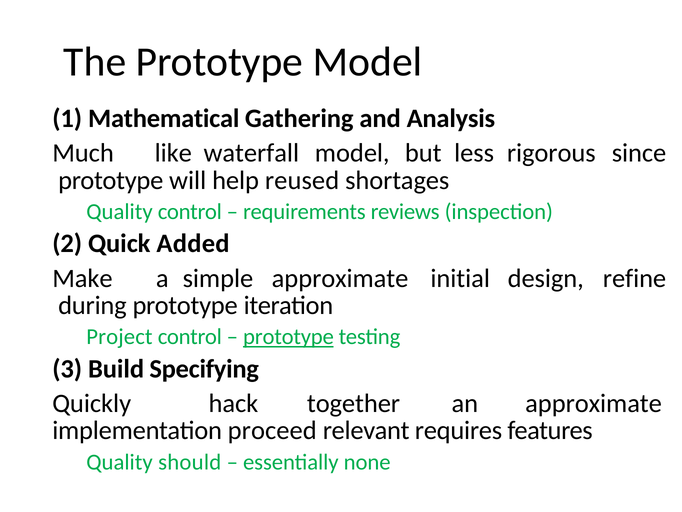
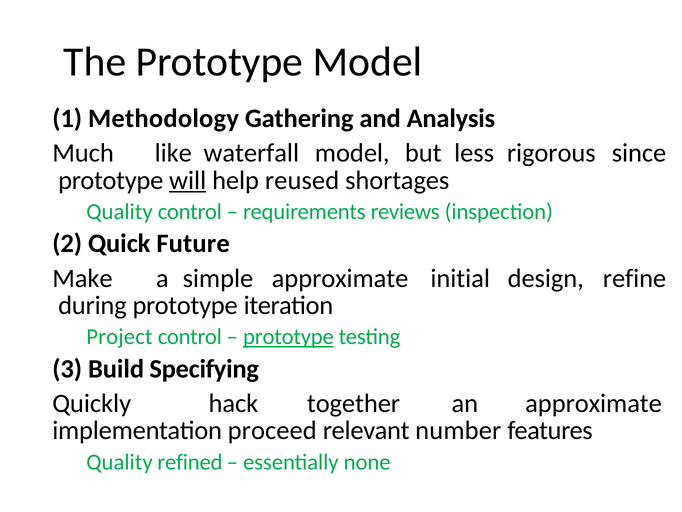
Mathematical: Mathematical -> Methodology (164, 118)
will underline: none -> present (188, 180)
Added: Added -> Future (193, 243)
requires: requires -> number (458, 430)
should: should -> refined (190, 462)
